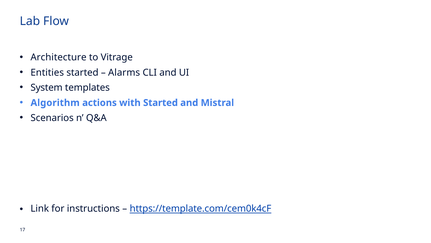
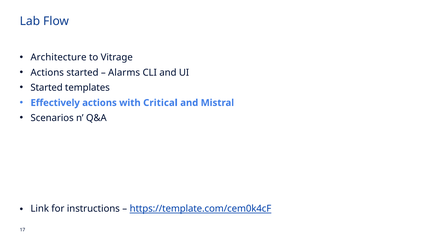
Entities: Entities -> Actions (47, 72)
System: System -> Started (47, 87)
Algorithm: Algorithm -> Effectively (55, 103)
with Started: Started -> Critical (160, 103)
